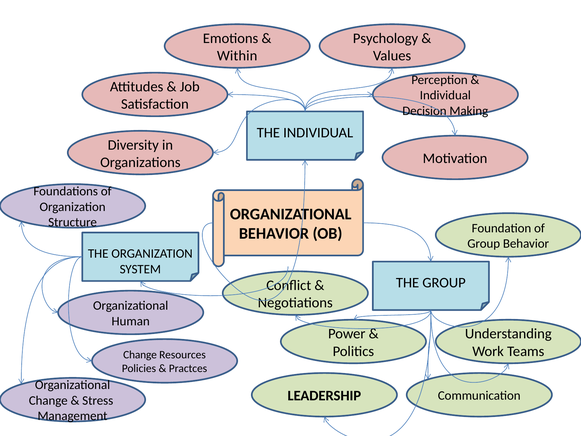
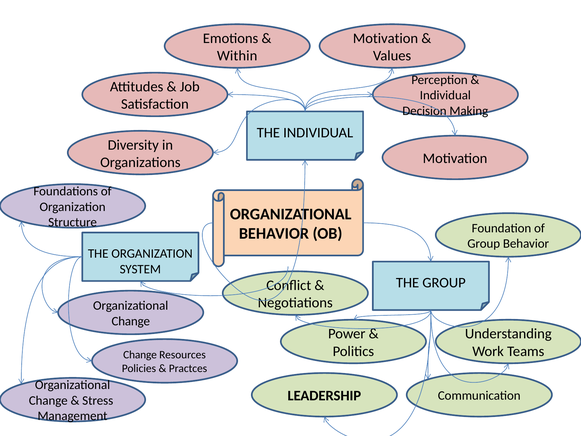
Psychology: Psychology -> Motivation (385, 38)
Human: Human -> Change (131, 321)
